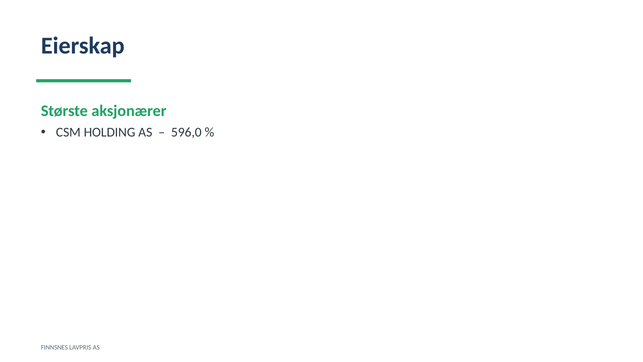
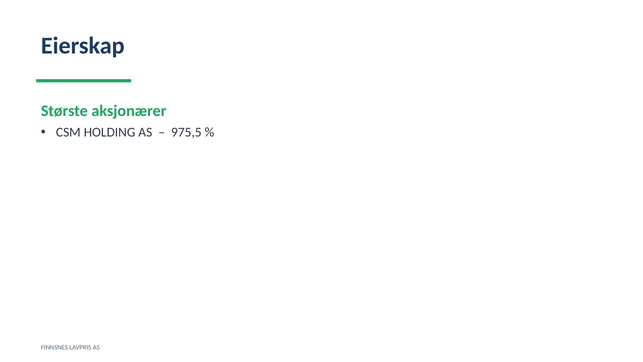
596,0: 596,0 -> 975,5 (186, 132)
